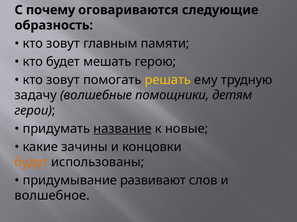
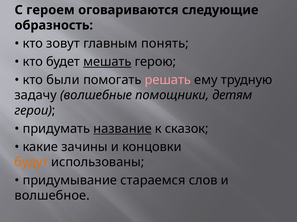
почему: почему -> героем (50, 10)
памяти: памяти -> понять (165, 44)
мешать underline: none -> present (107, 62)
зовут: зовут -> были (63, 80)
решать colour: yellow -> pink (168, 80)
новые: новые -> сказок (187, 129)
развивают: развивают -> стараемся (153, 181)
